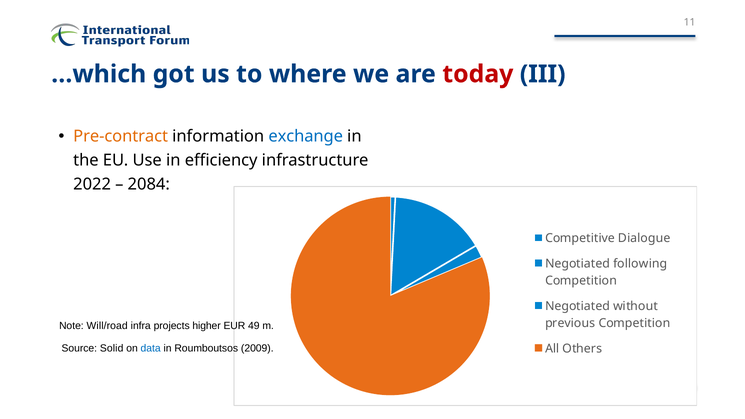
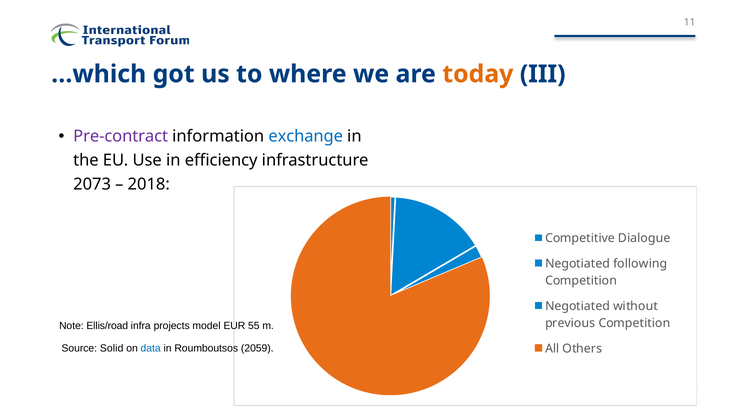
today colour: red -> orange (478, 74)
Pre-contract colour: orange -> purple (121, 137)
2022: 2022 -> 2073 (92, 184)
2084: 2084 -> 2018 (149, 184)
Will/road: Will/road -> Ellis/road (107, 326)
higher: higher -> model (207, 326)
49: 49 -> 55 (254, 326)
2009: 2009 -> 2059 (257, 348)
